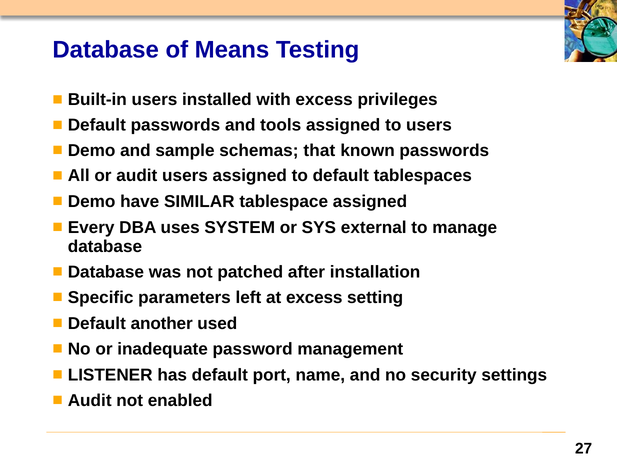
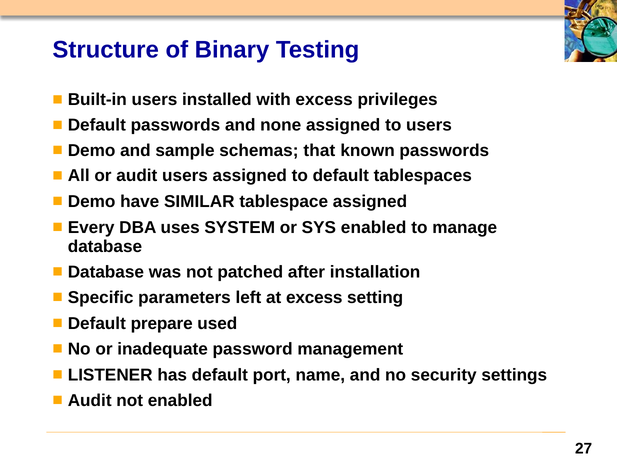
Database: Database -> Structure (106, 50)
Means: Means -> Binary (232, 50)
tools: tools -> none (281, 125)
SYS external: external -> enabled (374, 227)
another: another -> prepare (162, 323)
